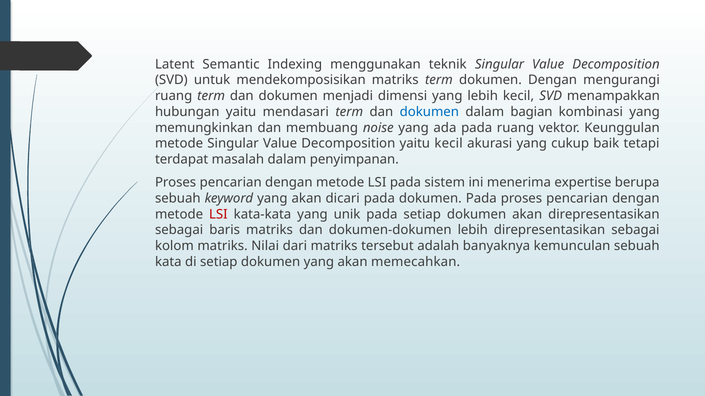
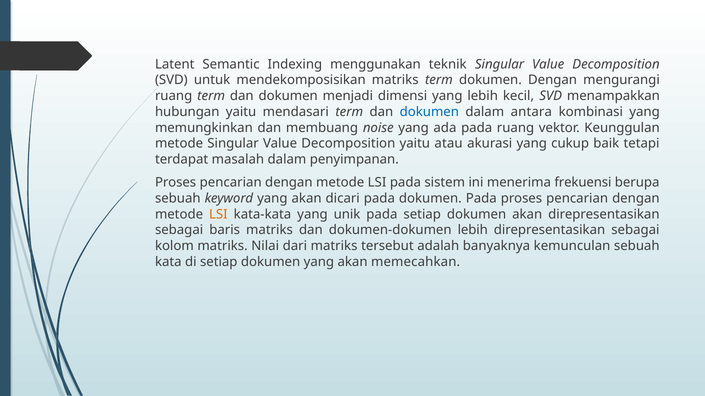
bagian: bagian -> antara (531, 112)
yaitu kecil: kecil -> atau (449, 144)
expertise: expertise -> frekuensi (583, 183)
LSI colour: red -> orange (218, 214)
